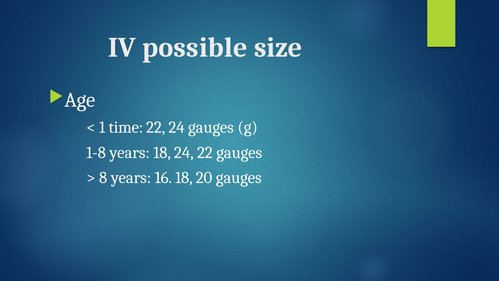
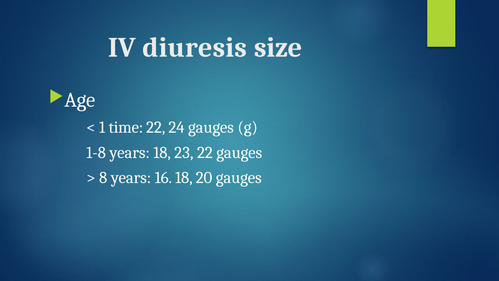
possible: possible -> diuresis (195, 47)
18 24: 24 -> 23 (184, 152)
